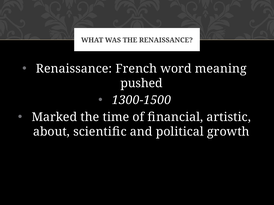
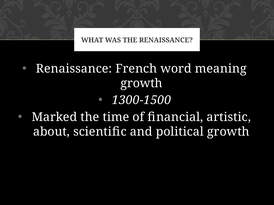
pushed: pushed -> growth (141, 84)
